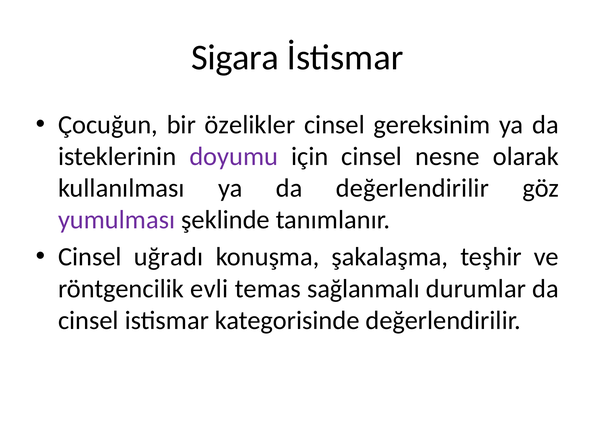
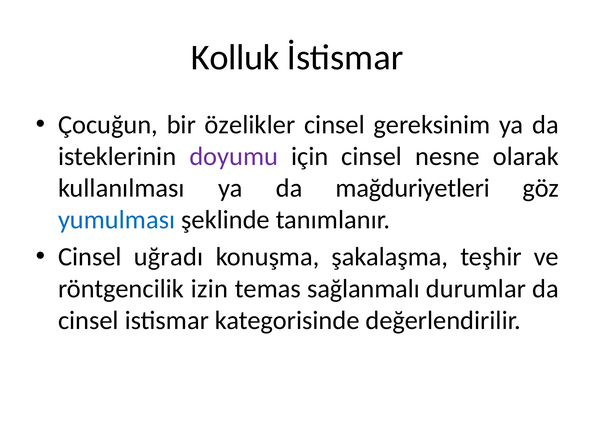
Sigara: Sigara -> Kolluk (235, 58)
da değerlendirilir: değerlendirilir -> mağduriyetleri (413, 188)
yumulması colour: purple -> blue (117, 220)
evli: evli -> izin (209, 289)
